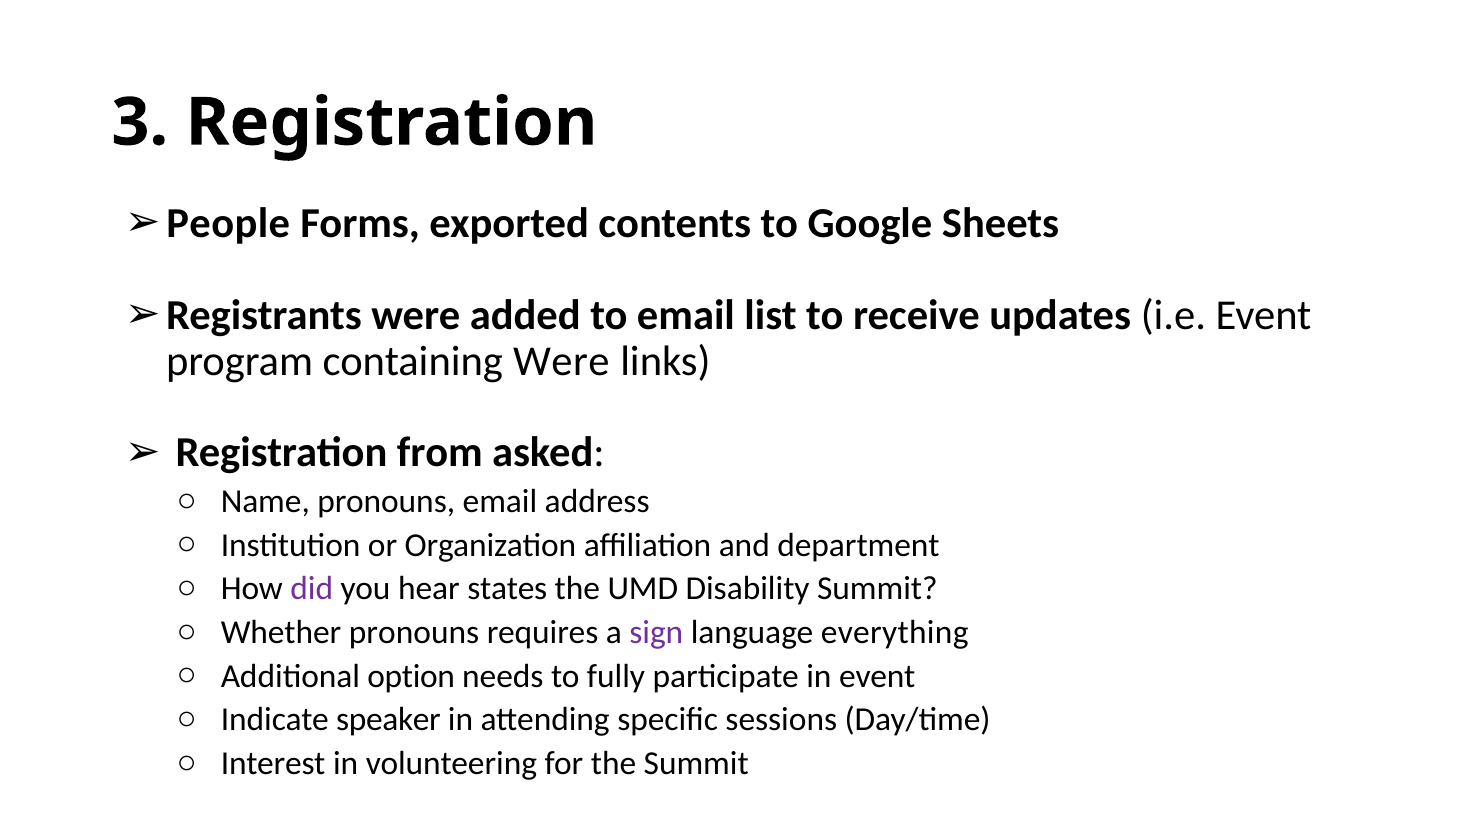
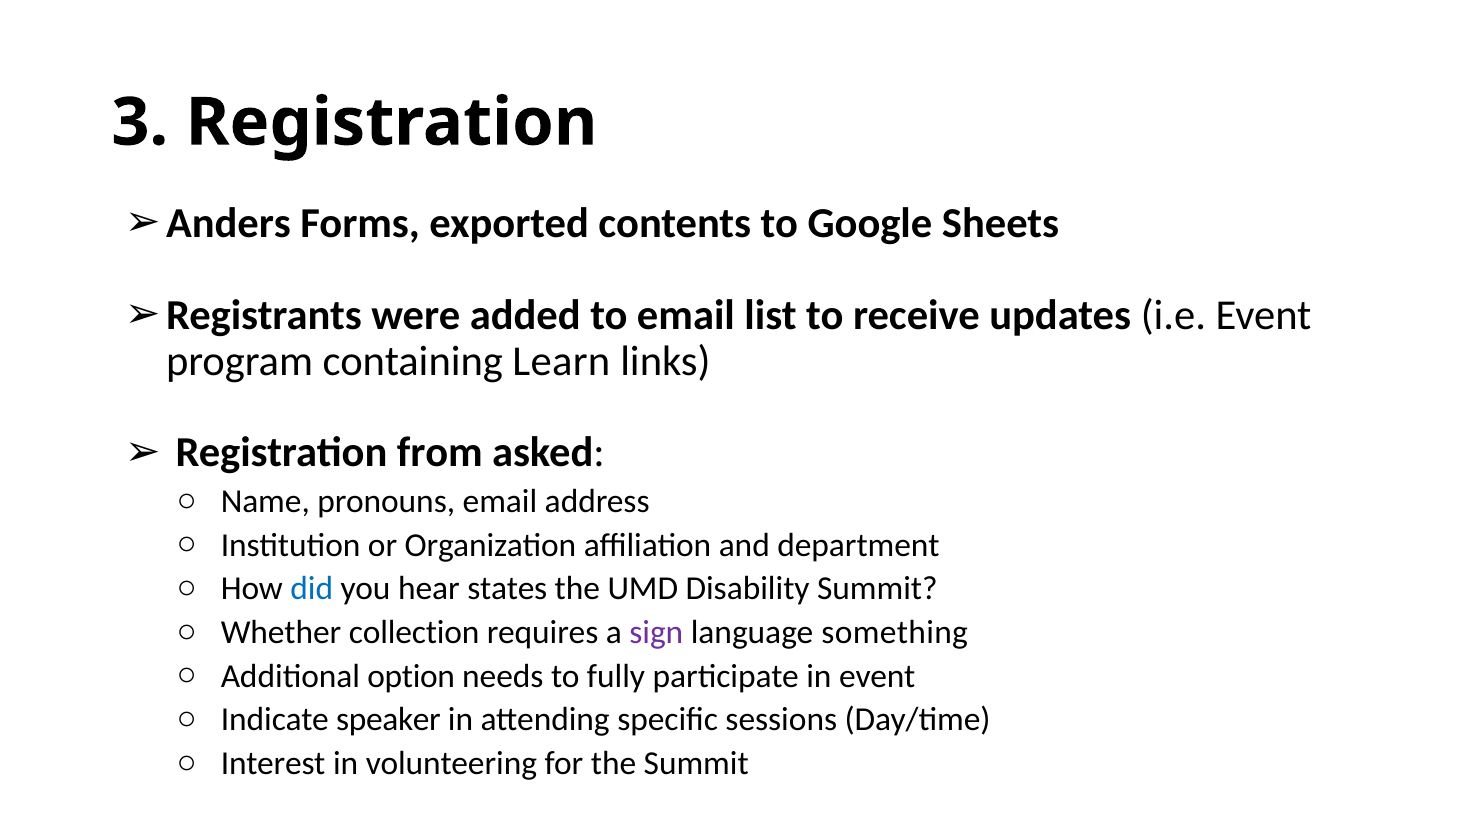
People: People -> Anders (228, 224)
containing Were: Were -> Learn (561, 361)
did colour: purple -> blue (312, 589)
Whether pronouns: pronouns -> collection (414, 633)
everything: everything -> something (895, 633)
